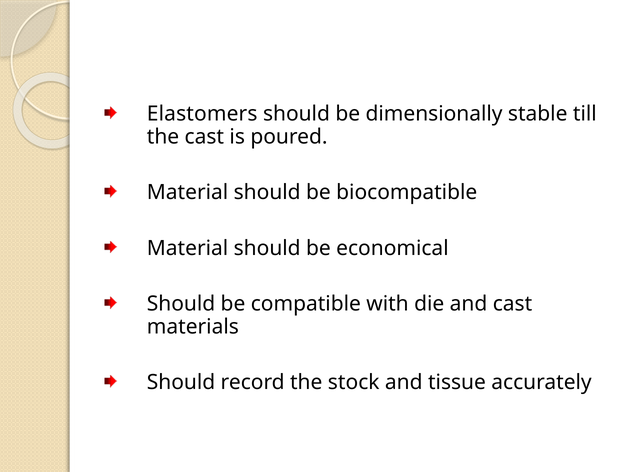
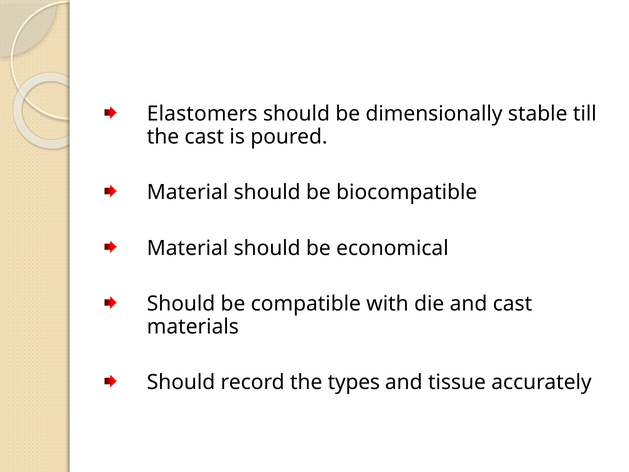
stock: stock -> types (354, 382)
